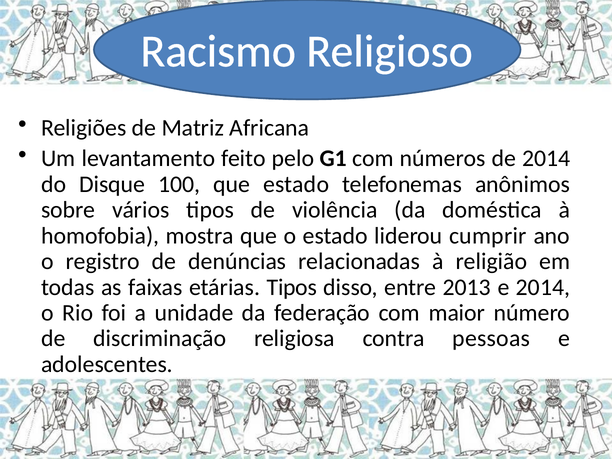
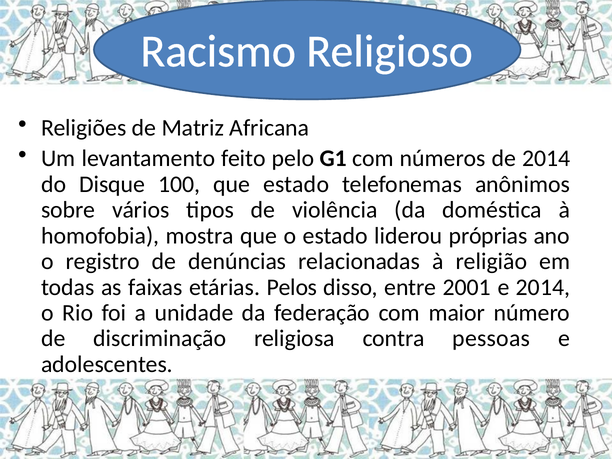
cumprir: cumprir -> próprias (488, 236)
etárias Tipos: Tipos -> Pelos (292, 287)
2013: 2013 -> 2001 (467, 287)
